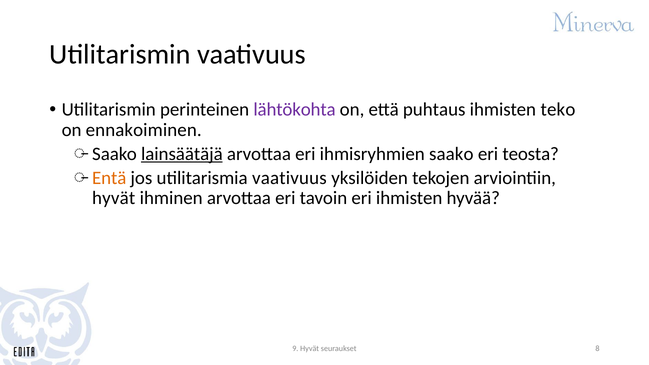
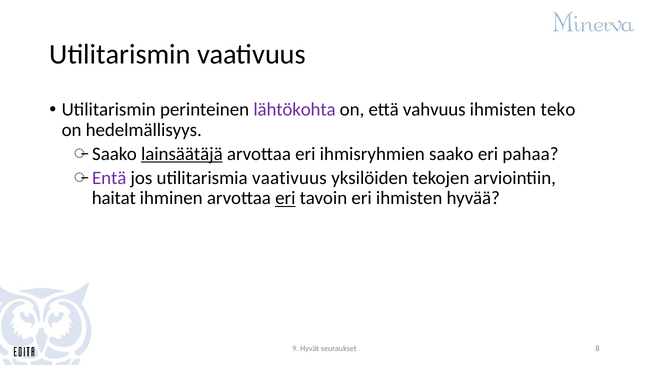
puhtaus: puhtaus -> vahvuus (434, 110)
ennakoiminen: ennakoiminen -> hedelmällisyys (144, 130)
teosta: teosta -> pahaa (531, 154)
Entä colour: orange -> purple (109, 178)
hyvät: hyvät -> haitat (114, 198)
eri underline: none -> present (285, 198)
